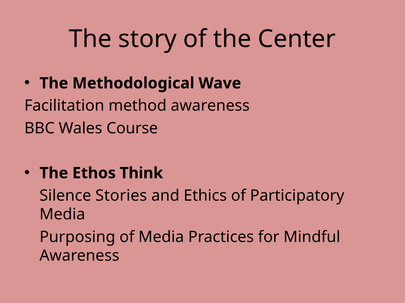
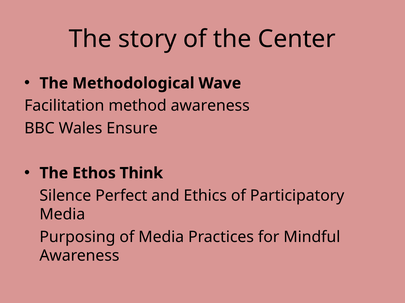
Course: Course -> Ensure (132, 128)
Stories: Stories -> Perfect (121, 196)
